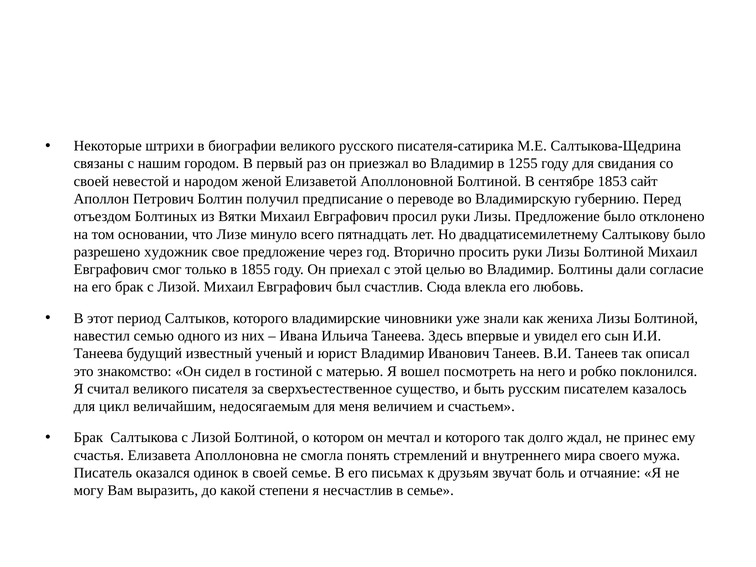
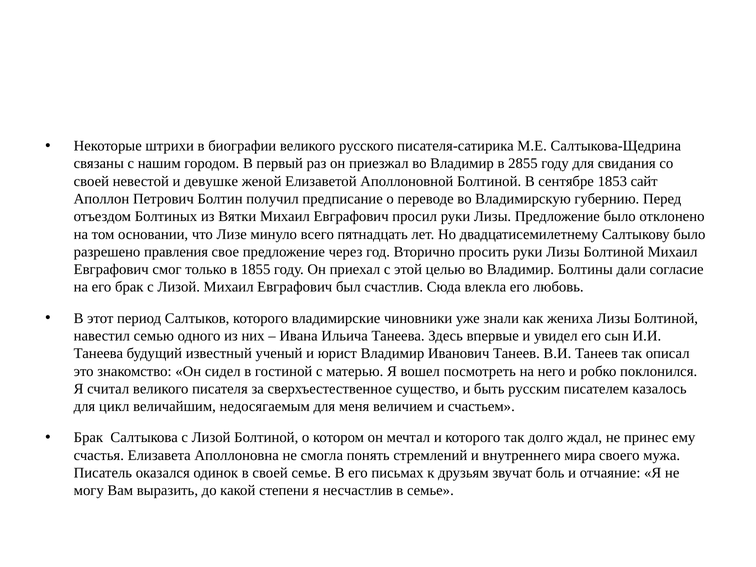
1255: 1255 -> 2855 (523, 164)
народом: народом -> девушке (211, 181)
художник: художник -> правления (176, 252)
